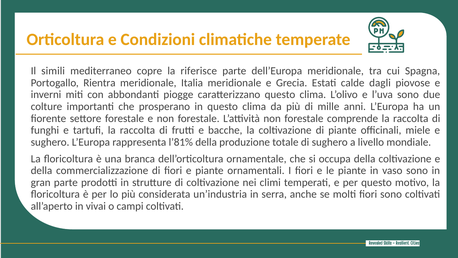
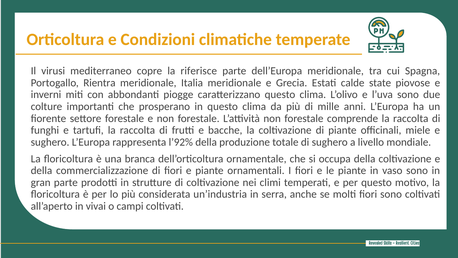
simili: simili -> virusi (53, 71)
dagli: dagli -> state (380, 83)
l’81%: l’81% -> l’92% (181, 142)
